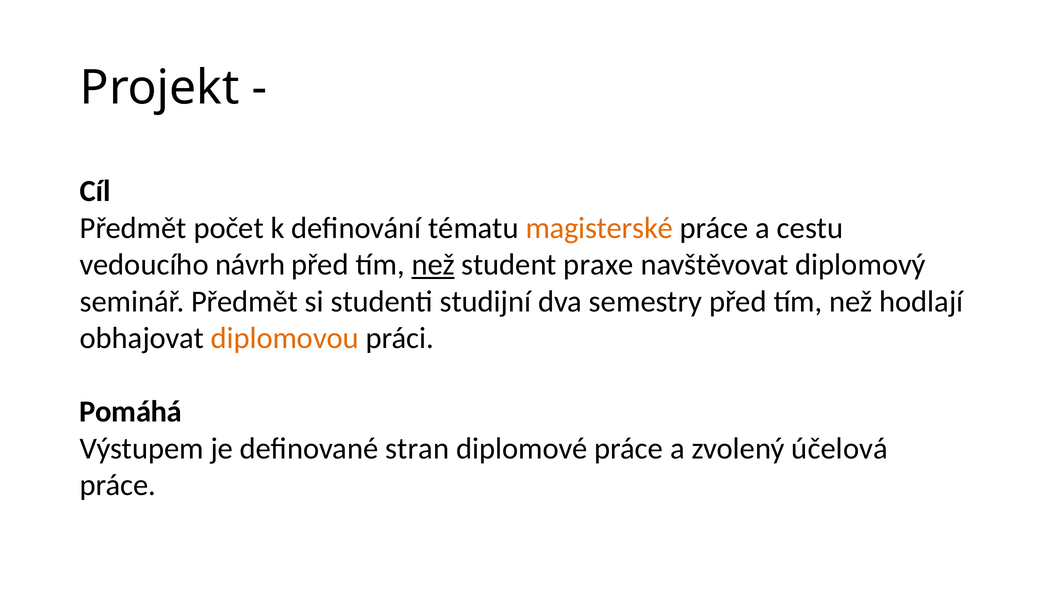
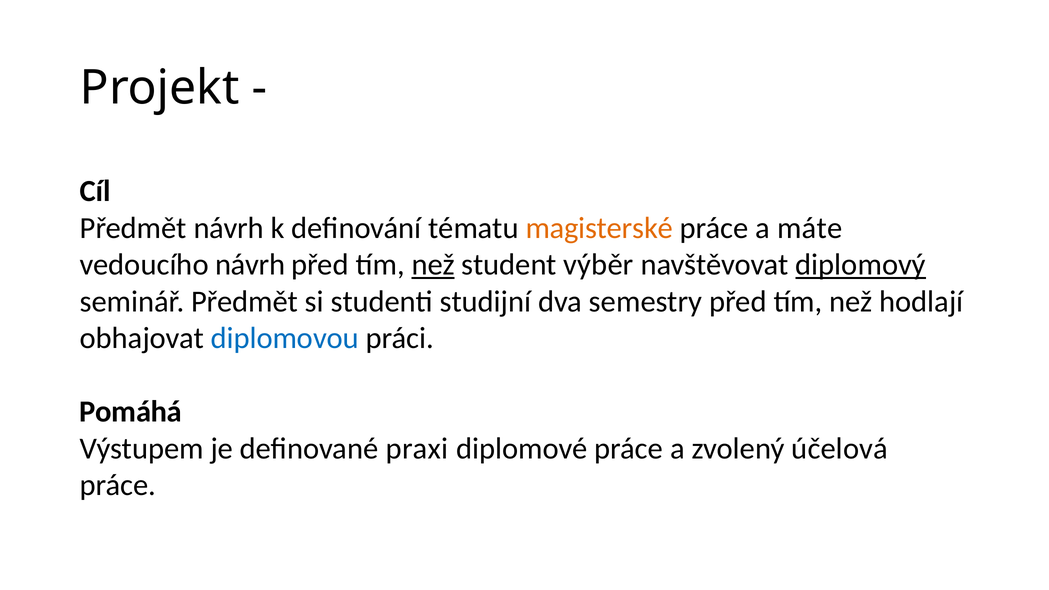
Předmět počet: počet -> návrh (229, 228)
cestu: cestu -> máte (810, 228)
praxe: praxe -> výběr (599, 265)
diplomový underline: none -> present (861, 265)
diplomovou colour: orange -> blue (285, 338)
stran: stran -> praxi (417, 449)
